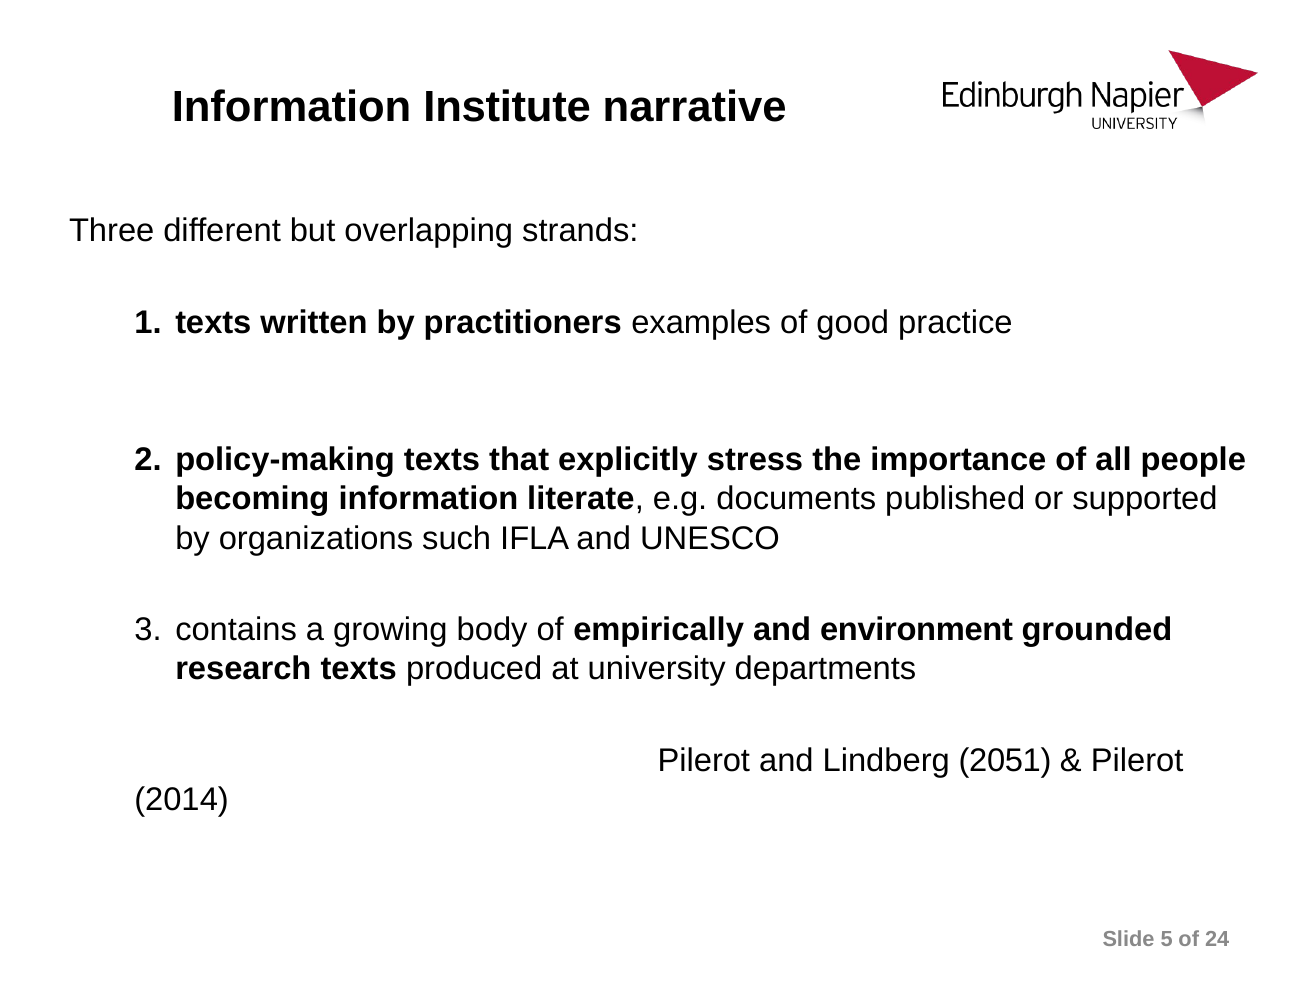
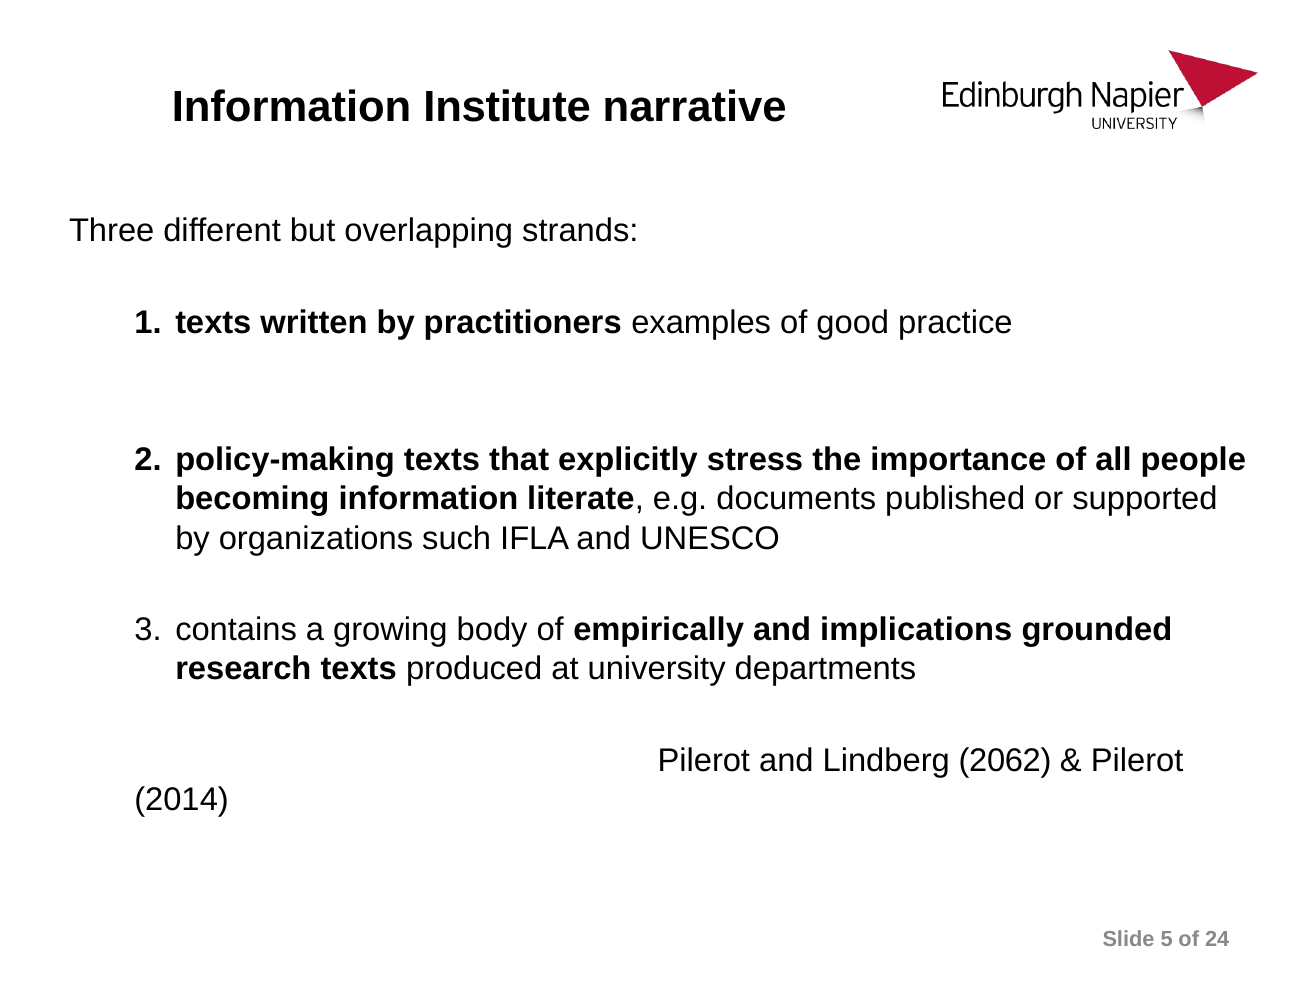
environment: environment -> implications (916, 630)
2051: 2051 -> 2062 (1005, 761)
